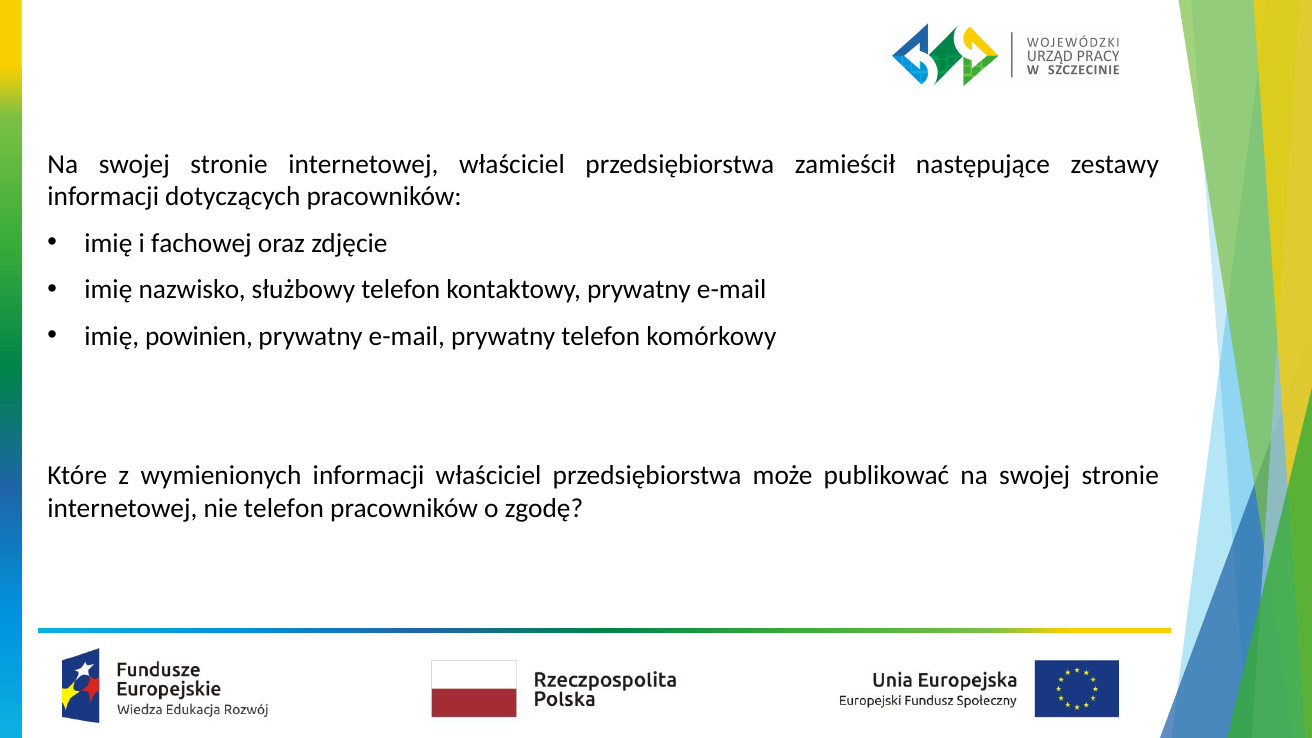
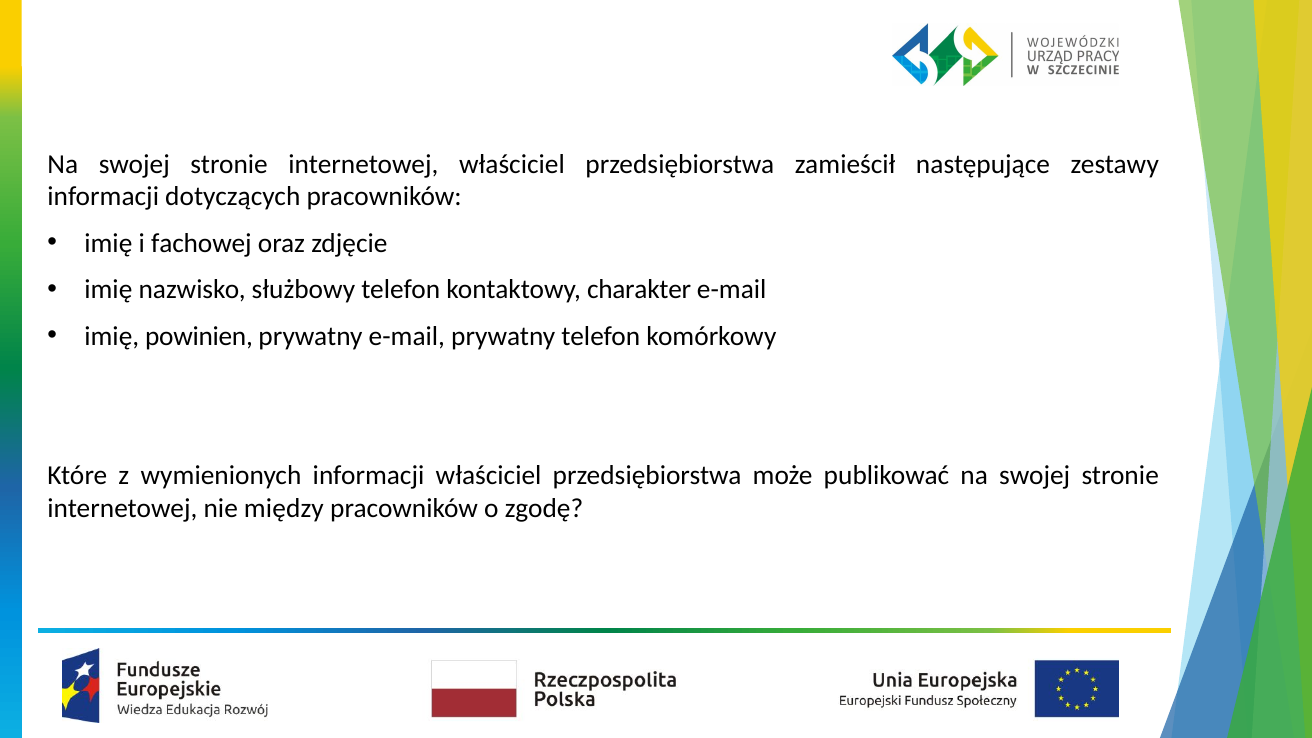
kontaktowy prywatny: prywatny -> charakter (639, 290)
nie telefon: telefon -> między (284, 509)
